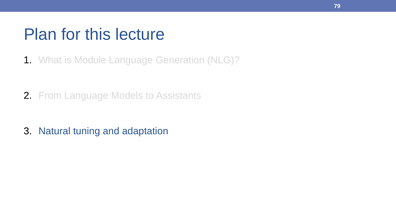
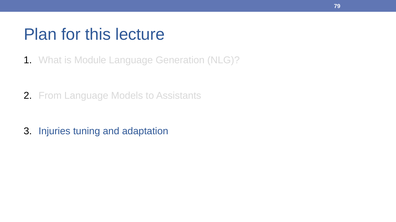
Natural: Natural -> Injuries (54, 132)
